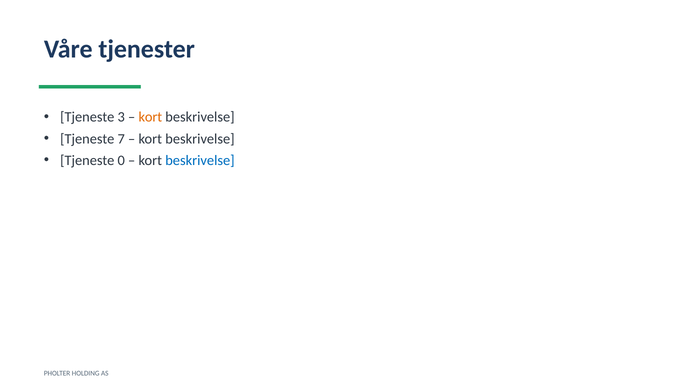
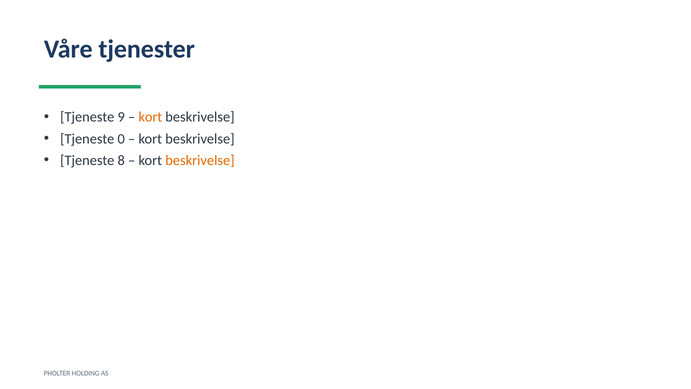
3: 3 -> 9 (121, 117)
7: 7 -> 0 (121, 139)
0: 0 -> 8 (121, 160)
beskrivelse colour: blue -> orange (200, 160)
